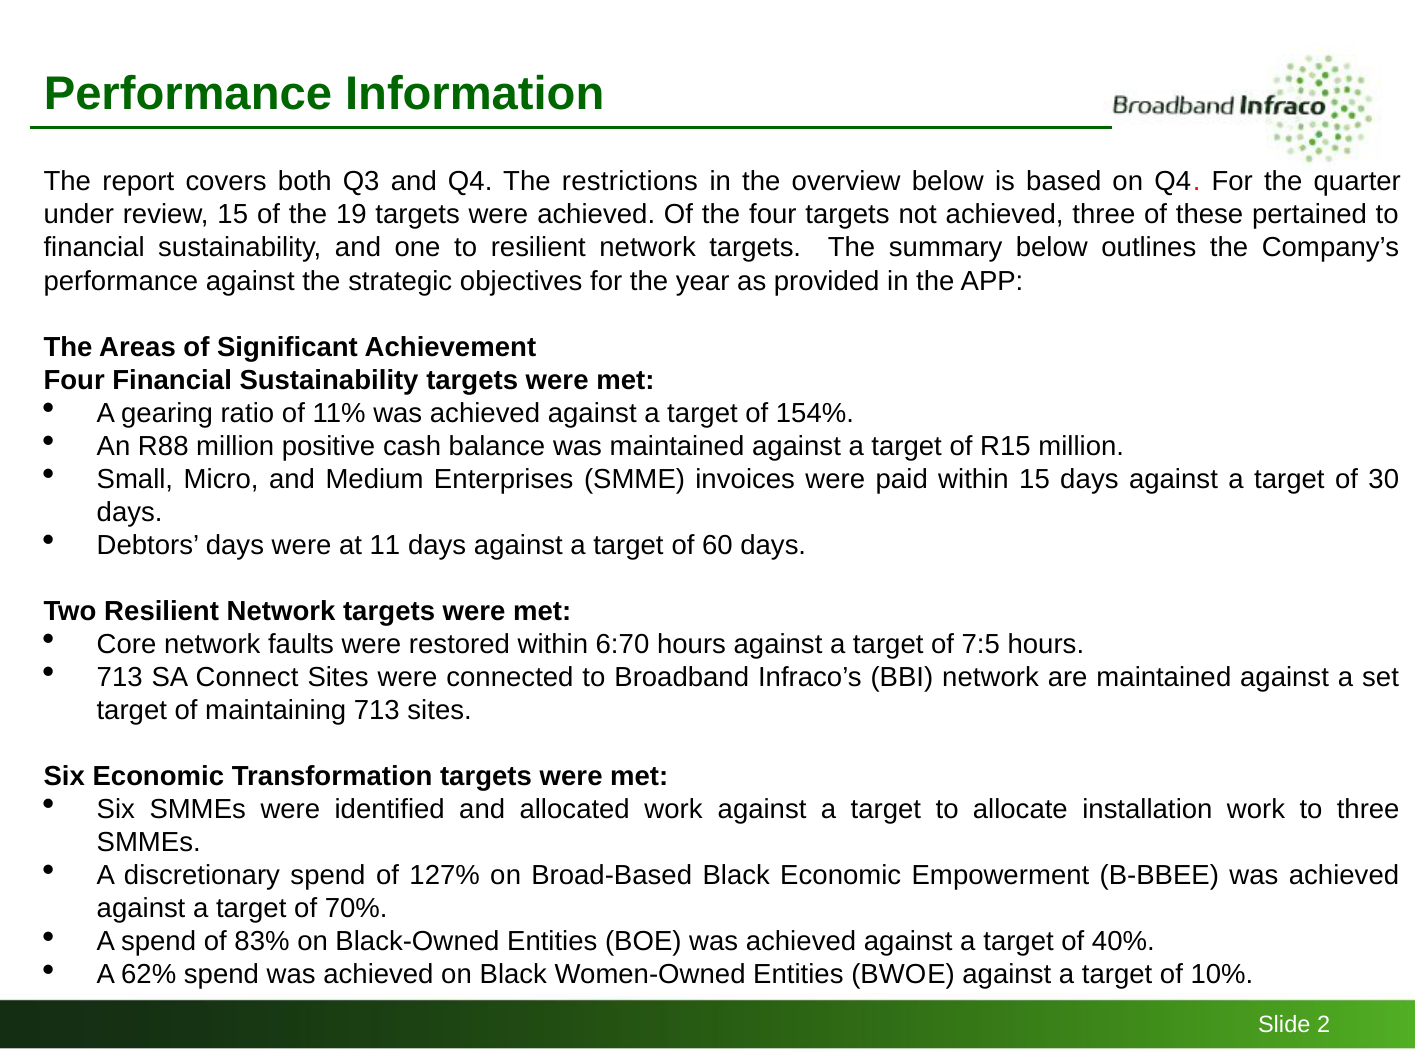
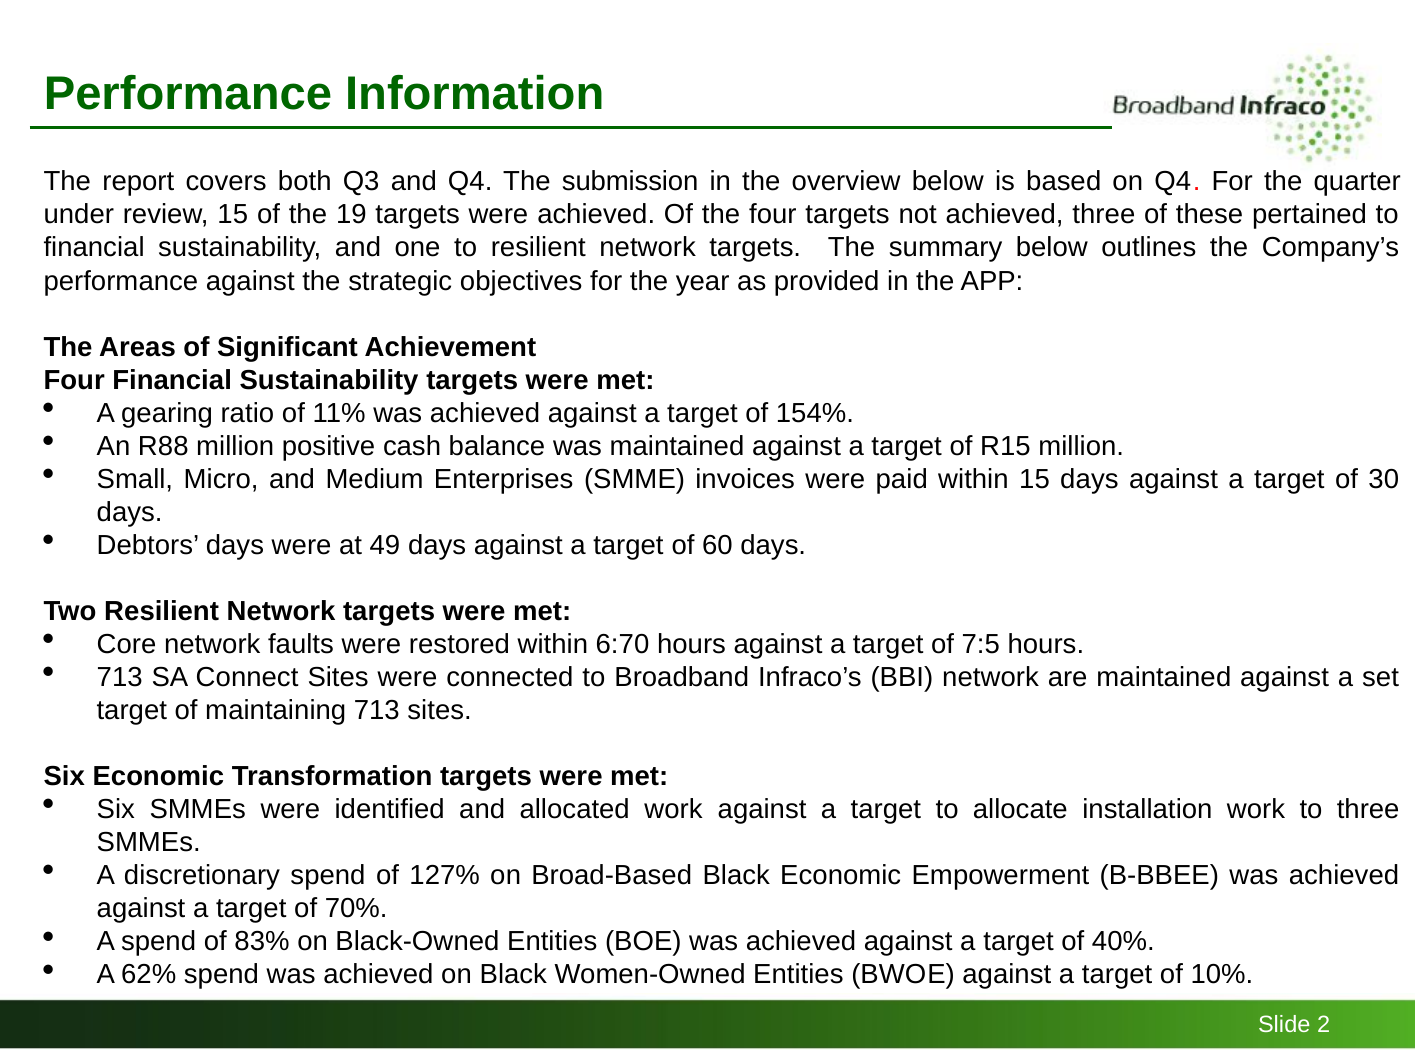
restrictions: restrictions -> submission (630, 182)
11: 11 -> 49 (385, 545)
